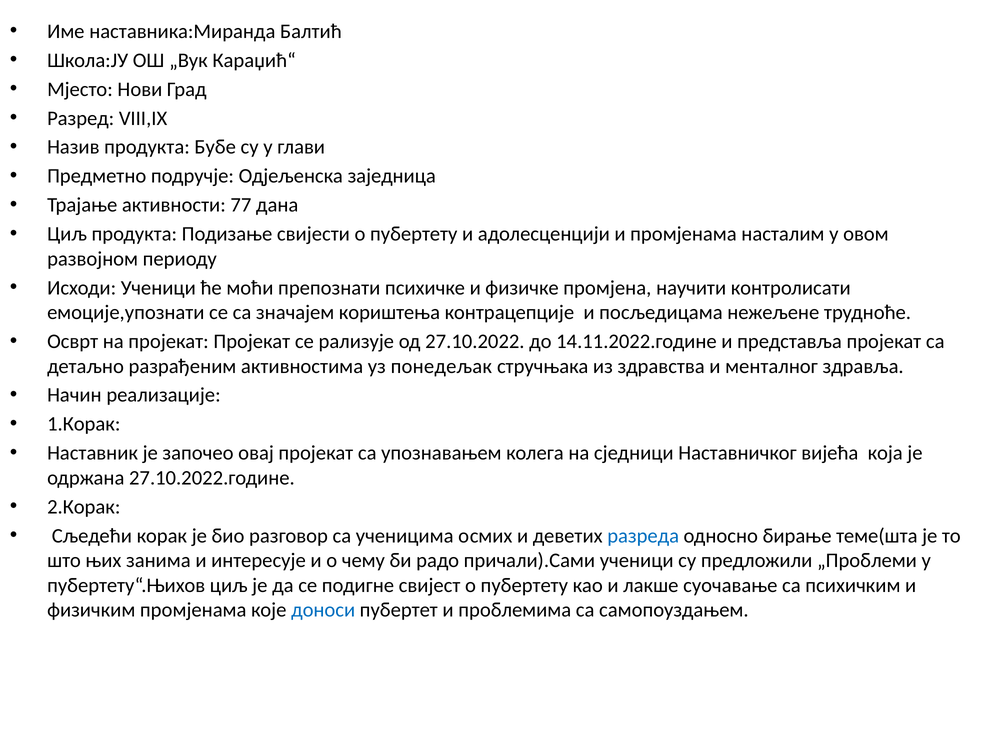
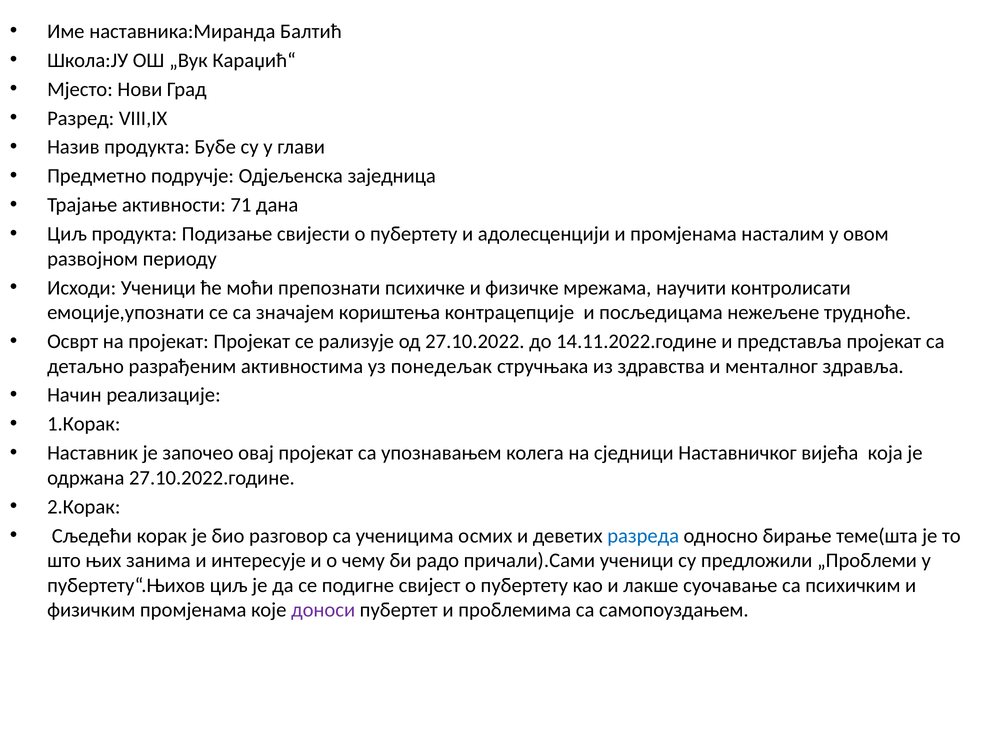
77: 77 -> 71 (241, 205)
промјена: промјена -> мрежама (607, 288)
доноси colour: blue -> purple (323, 610)
